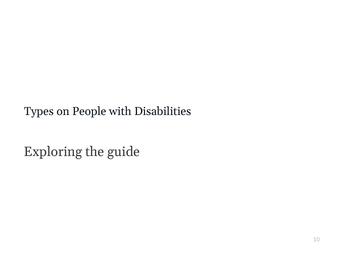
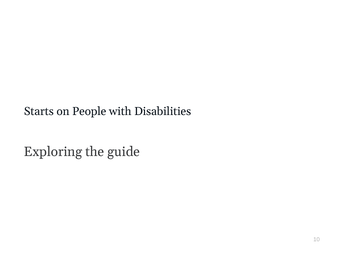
Types: Types -> Starts (39, 111)
